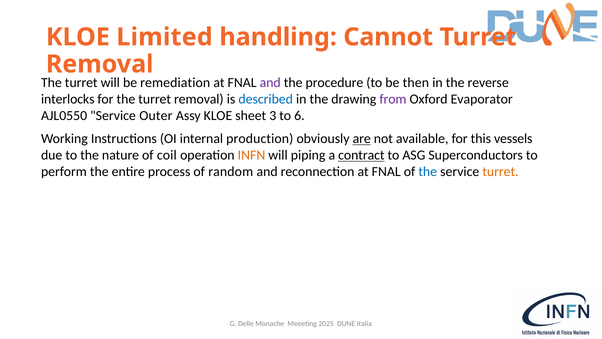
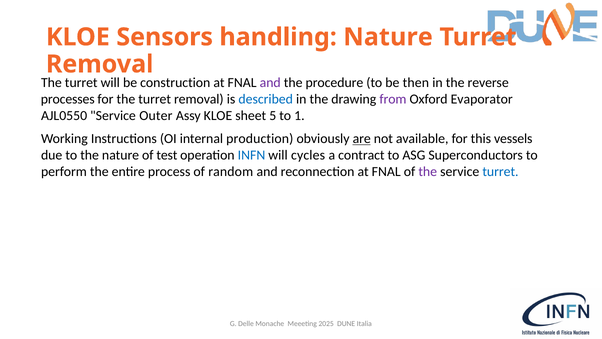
Limited: Limited -> Sensors (165, 37)
handling Cannot: Cannot -> Nature (388, 37)
remediation: remediation -> construction (175, 83)
interlocks: interlocks -> processes (68, 99)
3: 3 -> 5 (273, 116)
6: 6 -> 1 (299, 116)
coil: coil -> test (167, 155)
INFN colour: orange -> blue (252, 155)
piping: piping -> cycles (308, 155)
contract underline: present -> none (361, 155)
the colour: blue -> purple (428, 172)
turret colour: orange -> blue (500, 172)
